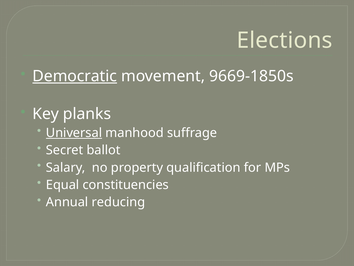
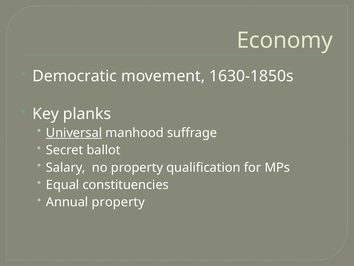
Elections: Elections -> Economy (285, 40)
Democratic underline: present -> none (75, 76)
9669-1850s: 9669-1850s -> 1630-1850s (251, 76)
Annual reducing: reducing -> property (118, 202)
